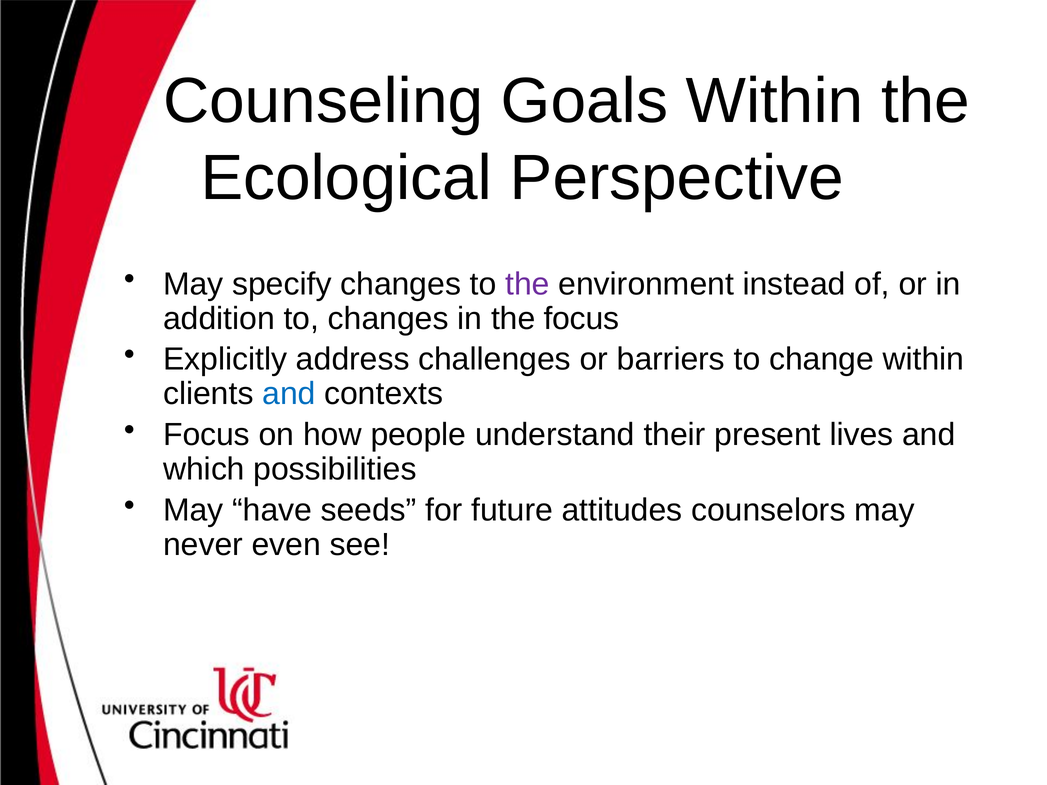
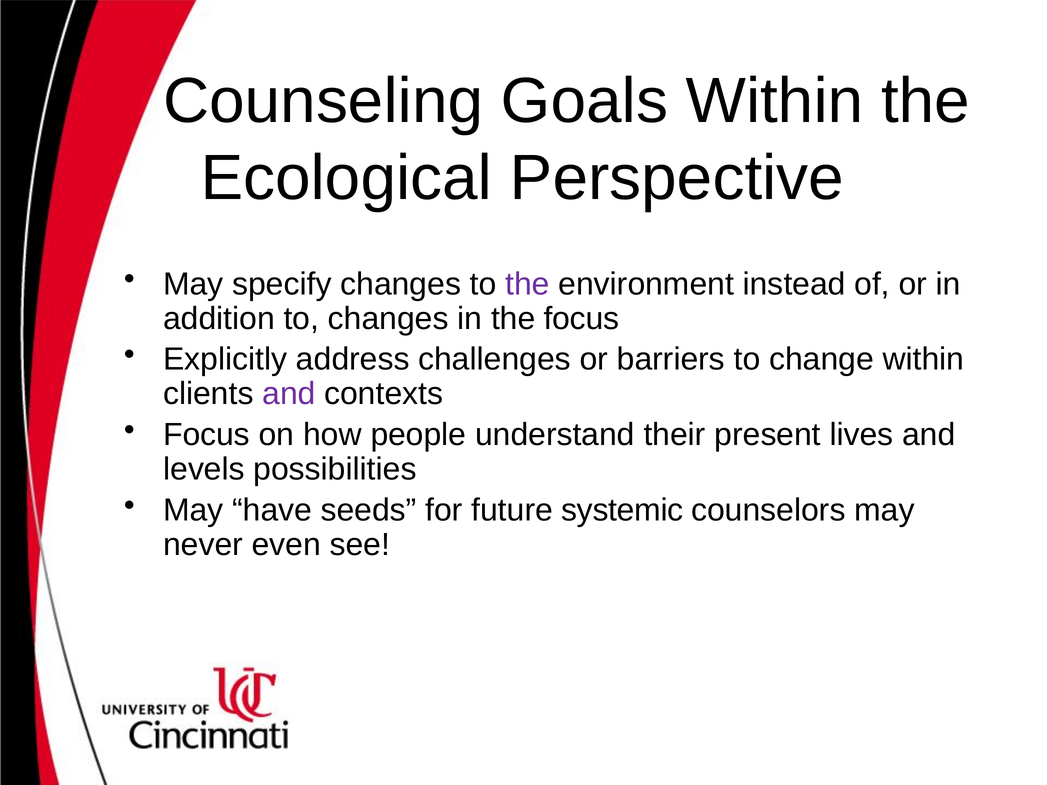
and colour: blue -> purple (289, 394)
which: which -> levels (204, 470)
attitudes: attitudes -> systemic (622, 510)
